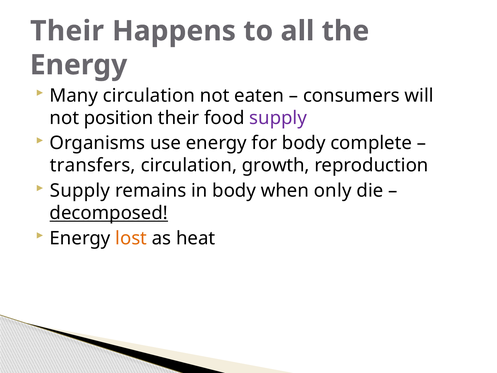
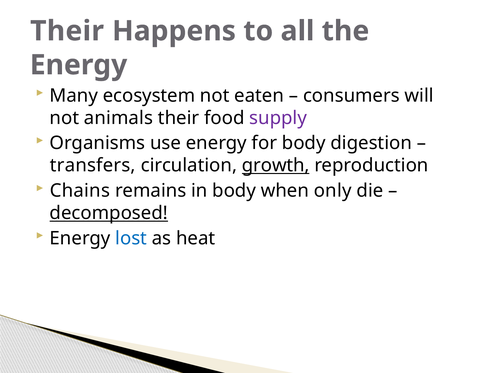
Many circulation: circulation -> ecosystem (149, 95)
position: position -> animals (118, 118)
complete: complete -> digestion (371, 143)
growth underline: none -> present (276, 165)
Supply: Supply -> Chains (80, 191)
lost colour: orange -> blue (131, 238)
